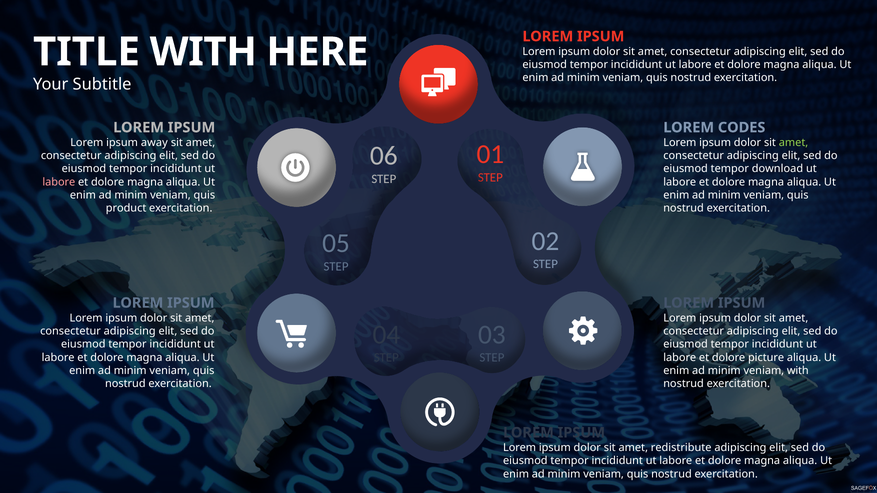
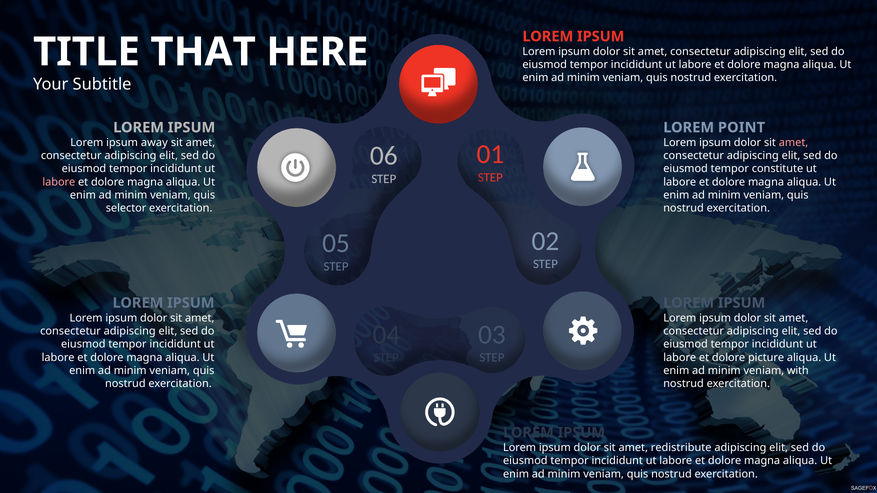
WITH: WITH -> THAT (203, 52)
CODES: CODES -> POINT (741, 128)
amet colour: light green -> pink (794, 143)
download: download -> constitute (777, 169)
product: product -> selector (126, 208)
